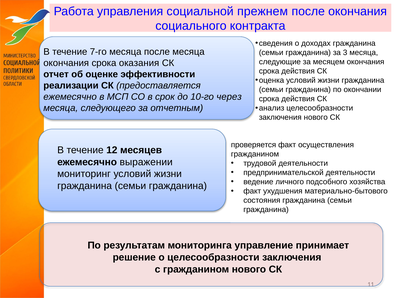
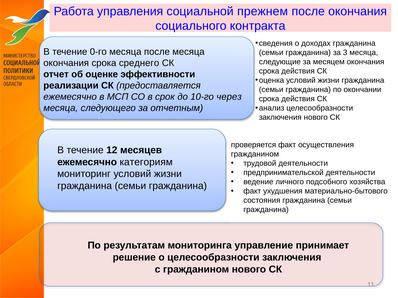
7-го: 7-го -> 0-го (98, 52)
оказания: оказания -> среднего (139, 63)
выражении: выражении -> категориям (146, 162)
